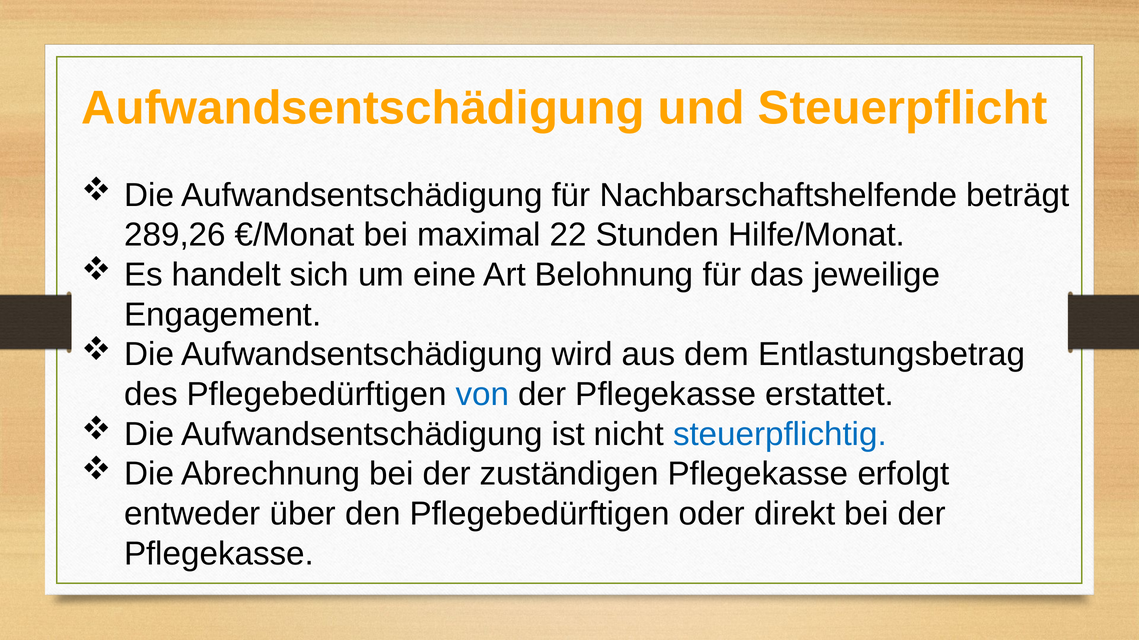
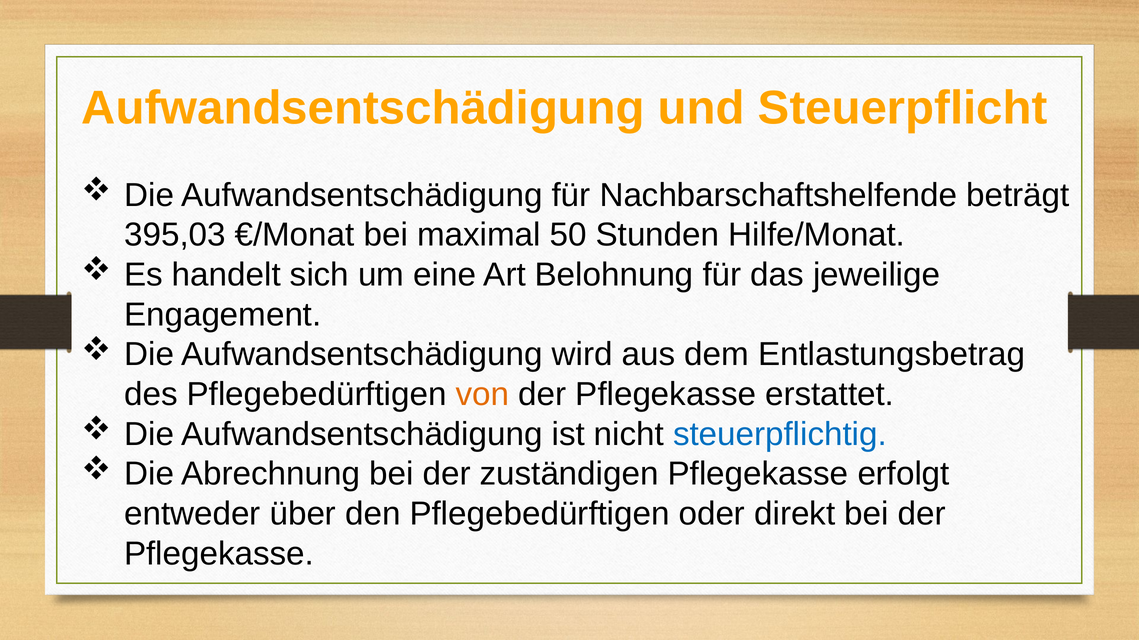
289,26: 289,26 -> 395,03 (175, 235)
22: 22 -> 50 (568, 235)
von colour: blue -> orange (482, 395)
